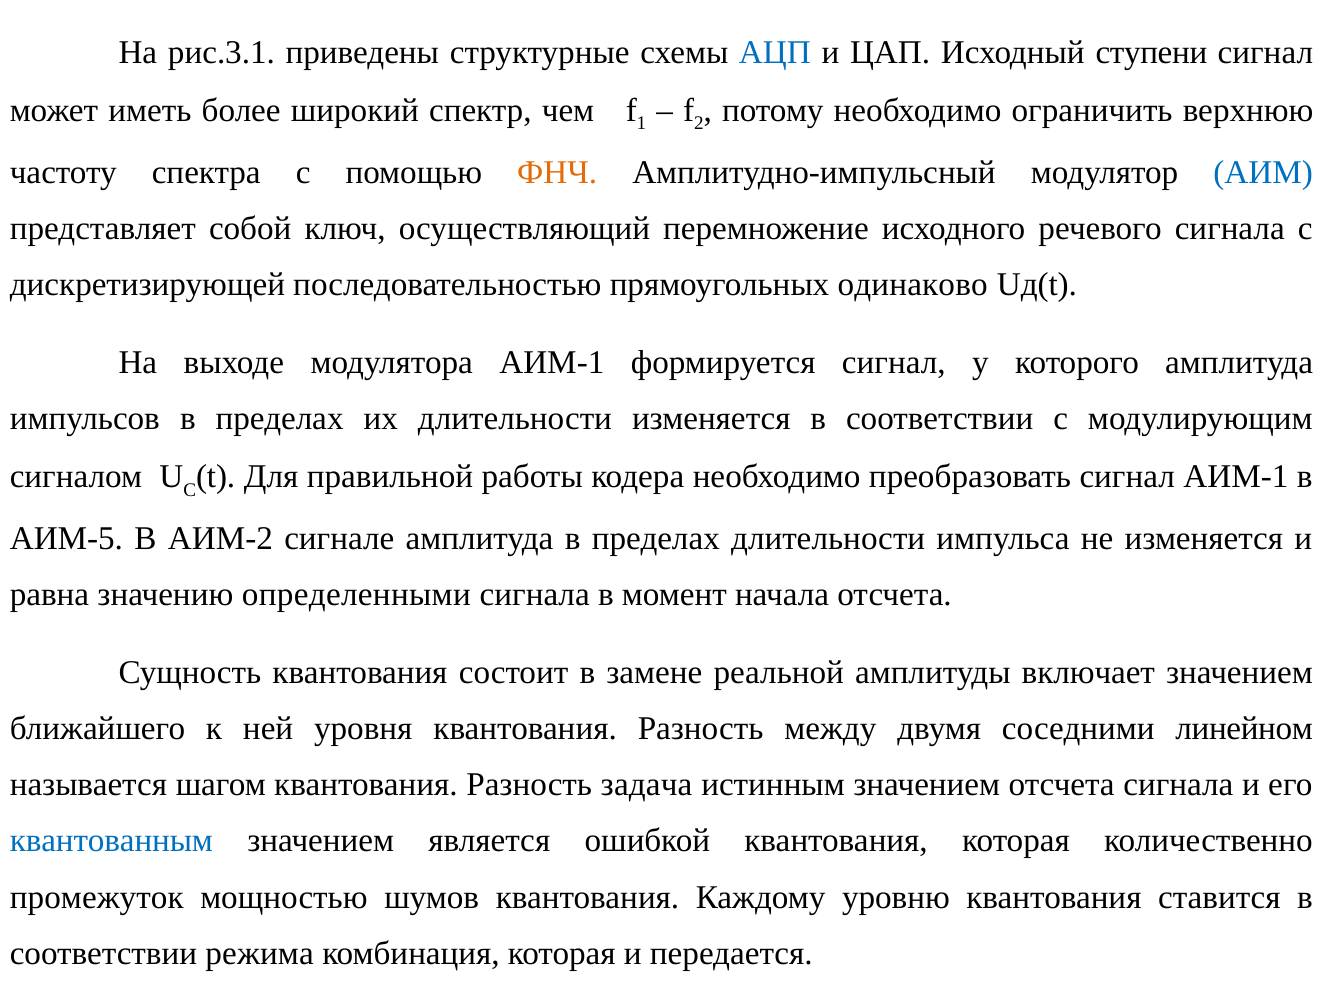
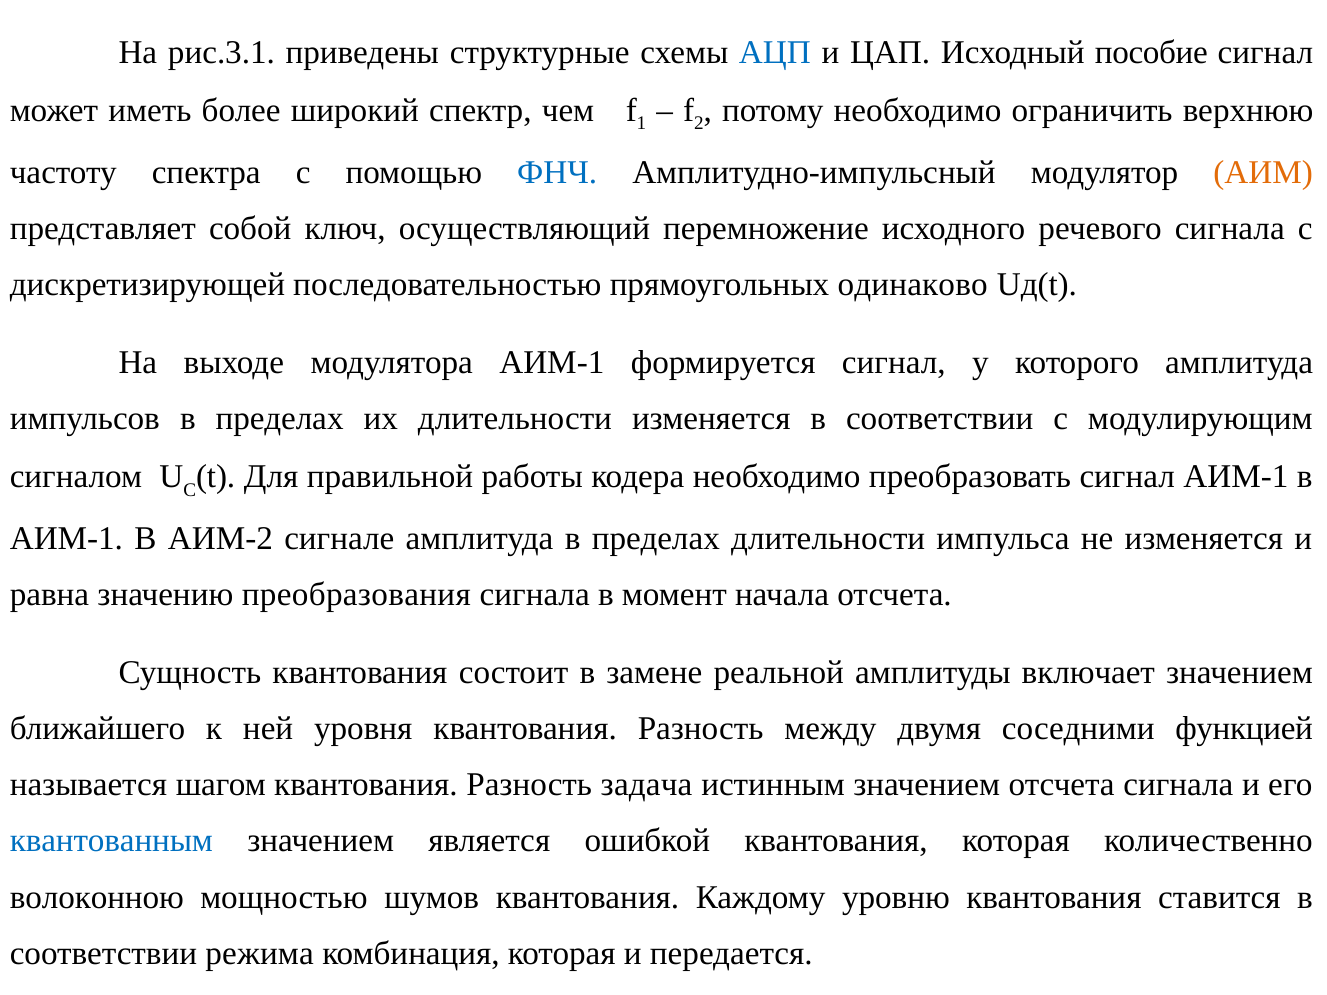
ступени: ступени -> пособие (1151, 52)
ФНЧ colour: orange -> blue (557, 172)
АИМ colour: blue -> orange (1263, 172)
АИМ-5: АИМ-5 -> АИМ-1 (66, 539)
определенными: определенными -> преобразования (356, 595)
линейном: линейном -> функцией (1244, 729)
промежуток: промежуток -> волоконною (97, 897)
